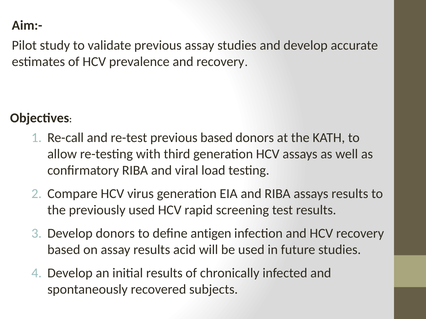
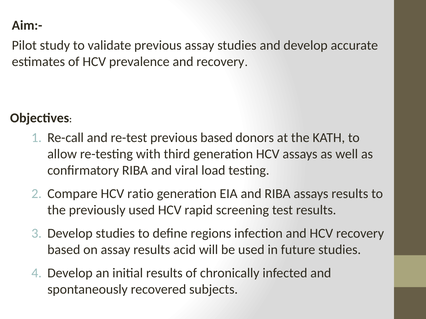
virus: virus -> ratio (140, 194)
Develop donors: donors -> studies (115, 234)
antigen: antigen -> regions (211, 234)
